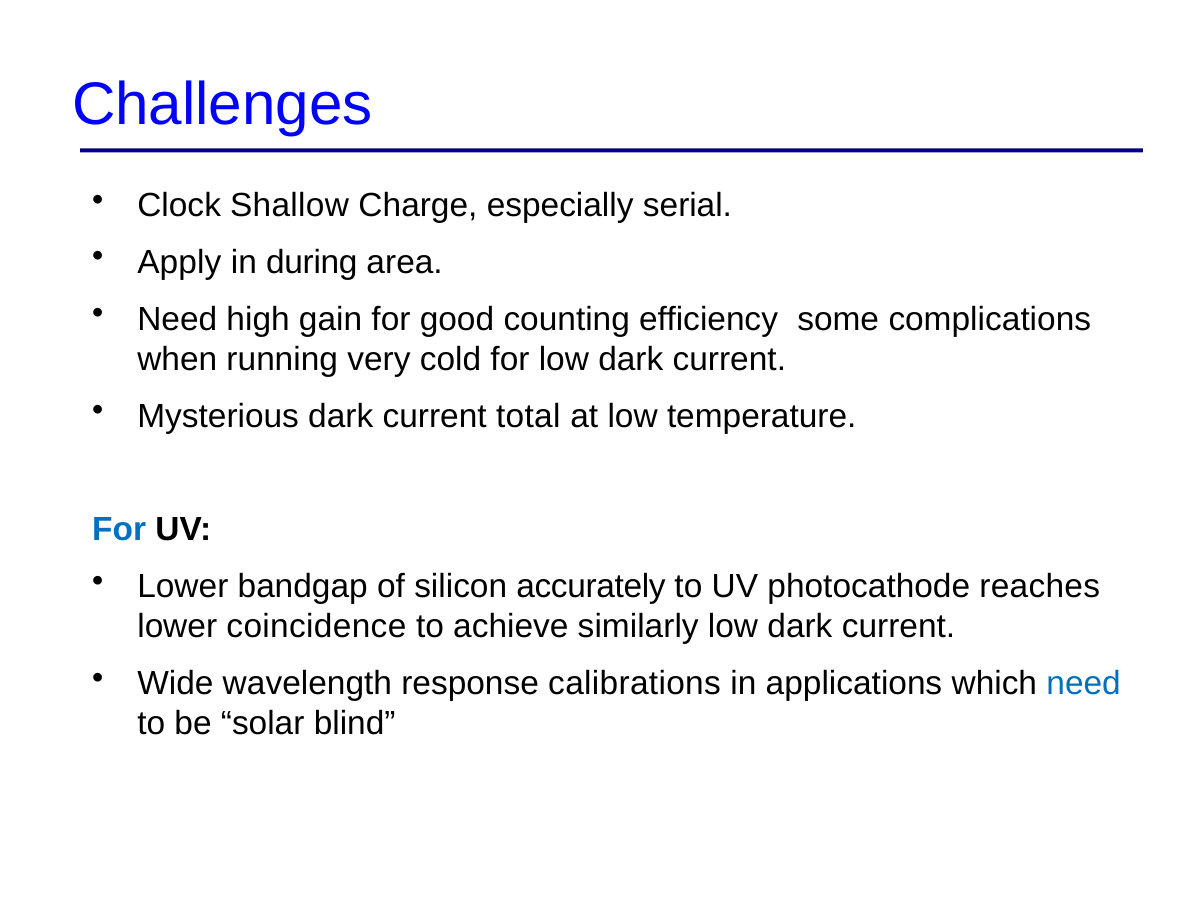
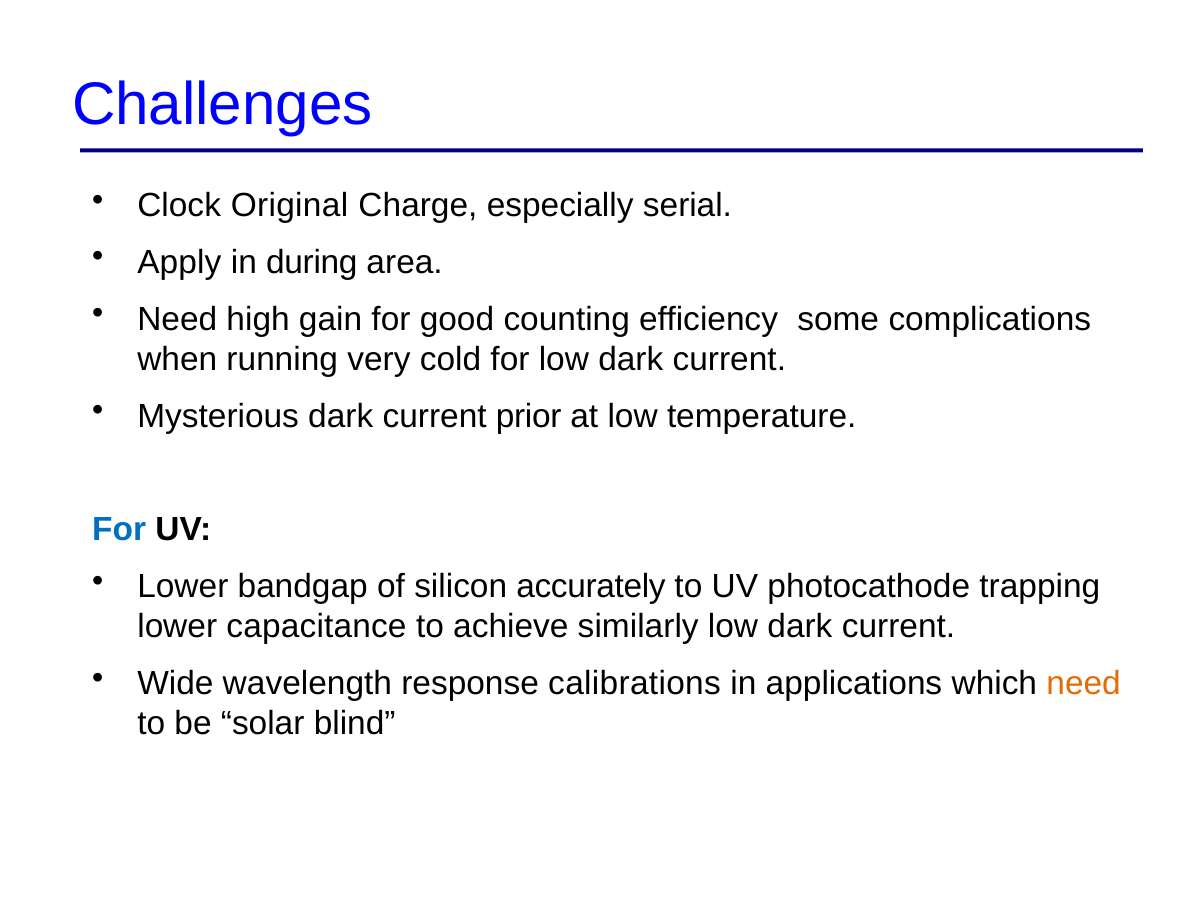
Shallow: Shallow -> Original (290, 206)
total: total -> prior (529, 416)
reaches: reaches -> trapping (1040, 587)
coincidence: coincidence -> capacitance (317, 627)
need colour: blue -> orange (1084, 684)
